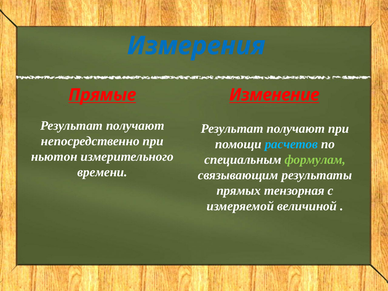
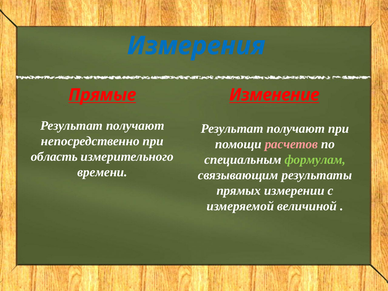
расчетов colour: light blue -> pink (291, 144)
ньютон: ньютон -> область (54, 157)
тензорная: тензорная -> измерении (294, 191)
